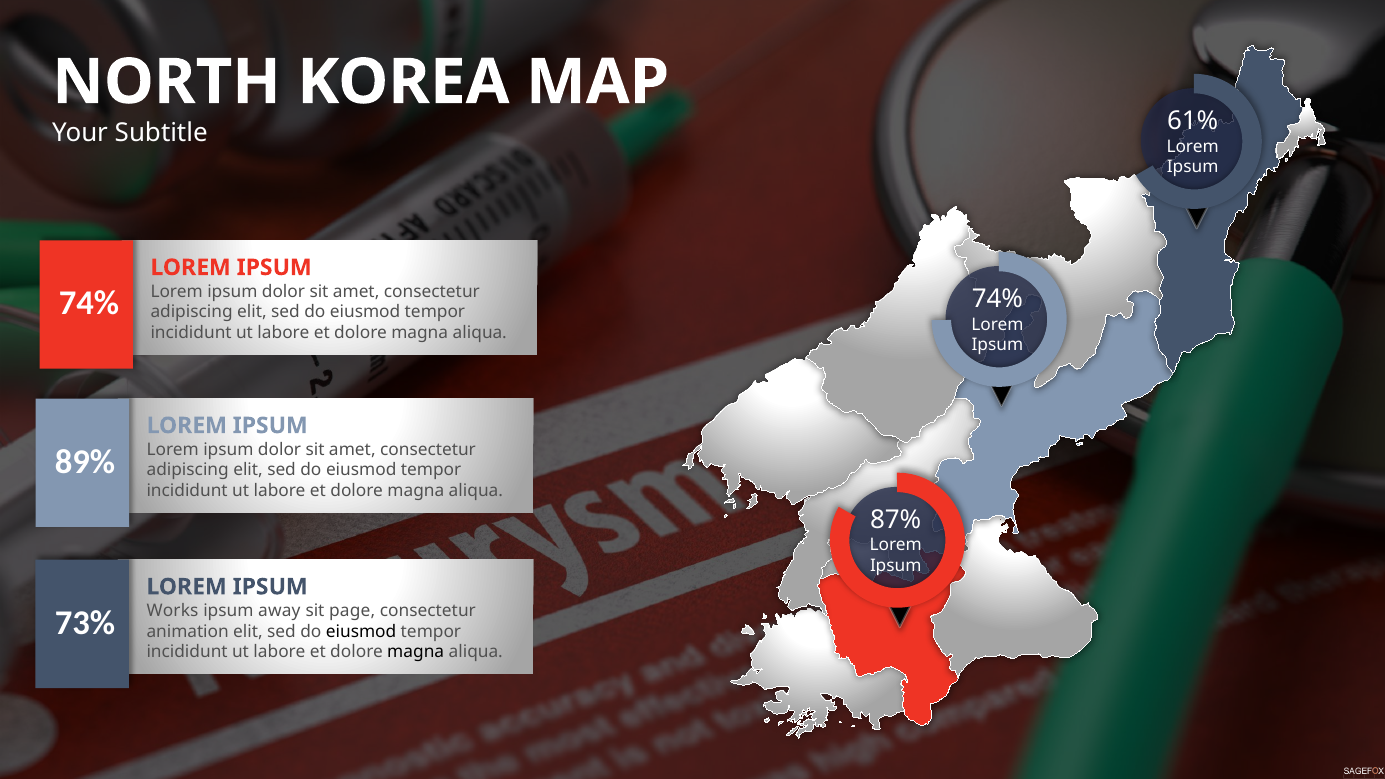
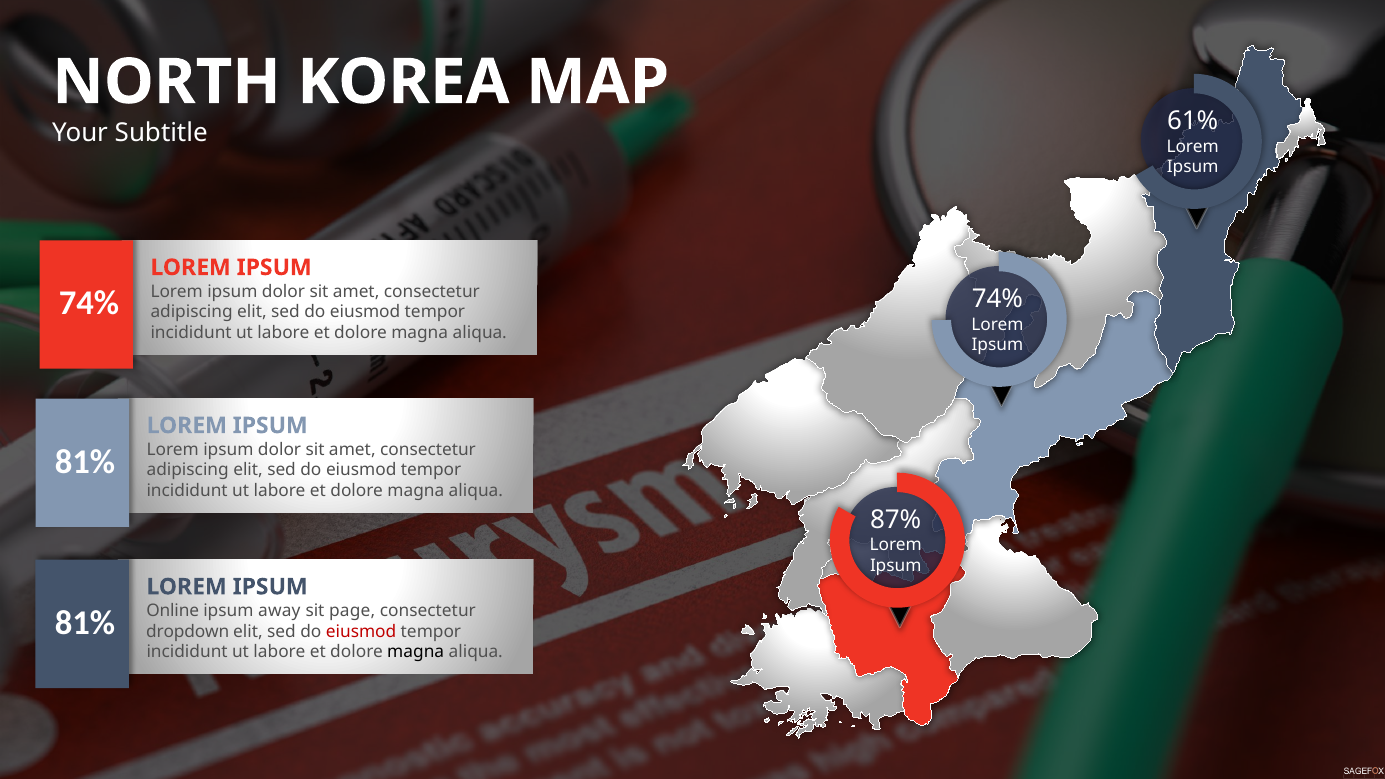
89%: 89% -> 81% (85, 462)
Works: Works -> Online (173, 611)
73%: 73% -> 81% (85, 623)
animation: animation -> dropdown (188, 631)
eiusmod colour: black -> red (361, 631)
